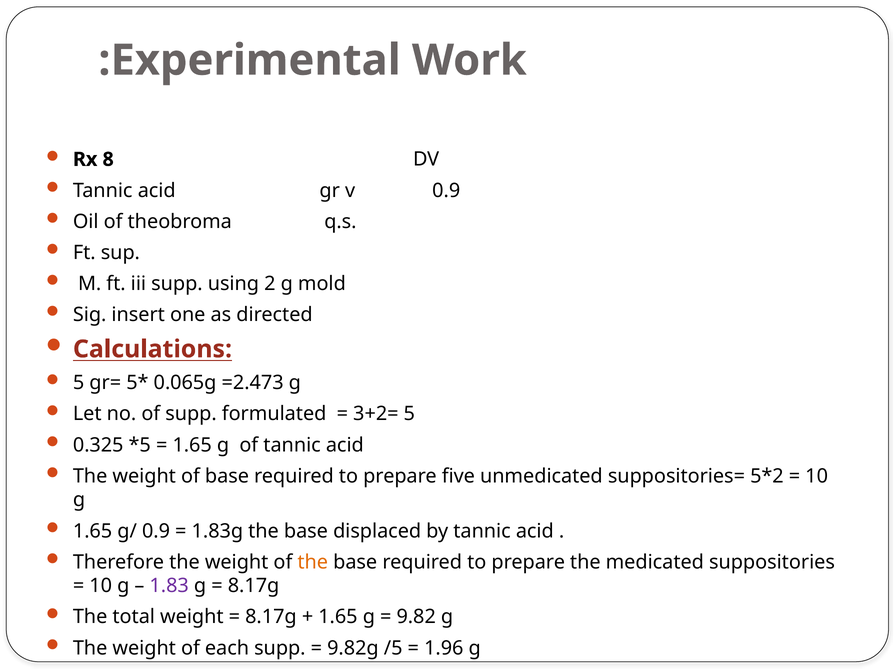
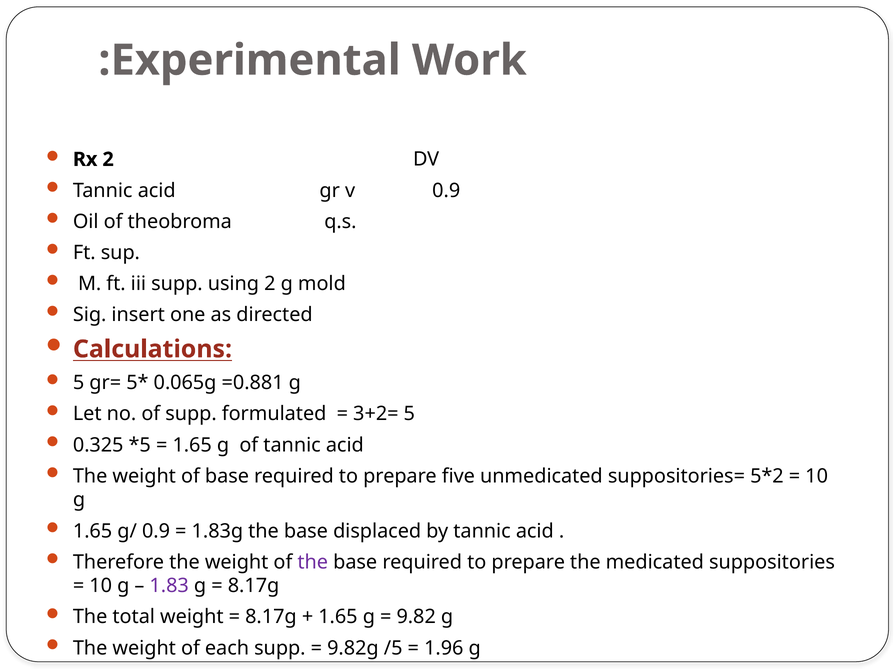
Rx 8: 8 -> 2 (108, 159)
=2.473: =2.473 -> =0.881 (253, 383)
the colour: orange -> purple (313, 562)
